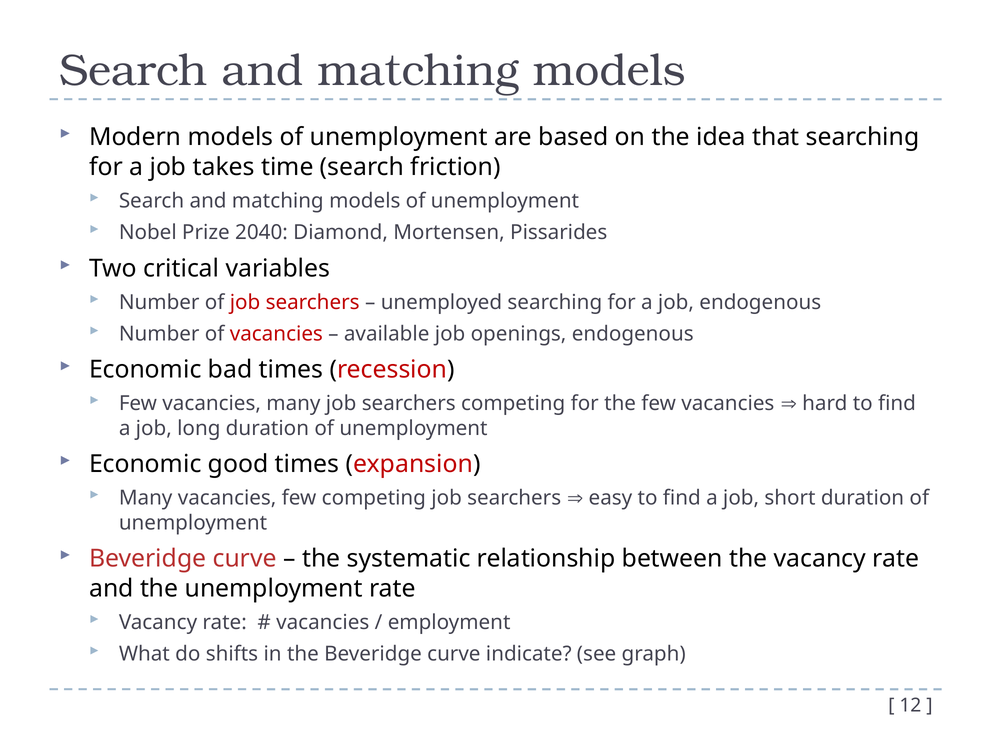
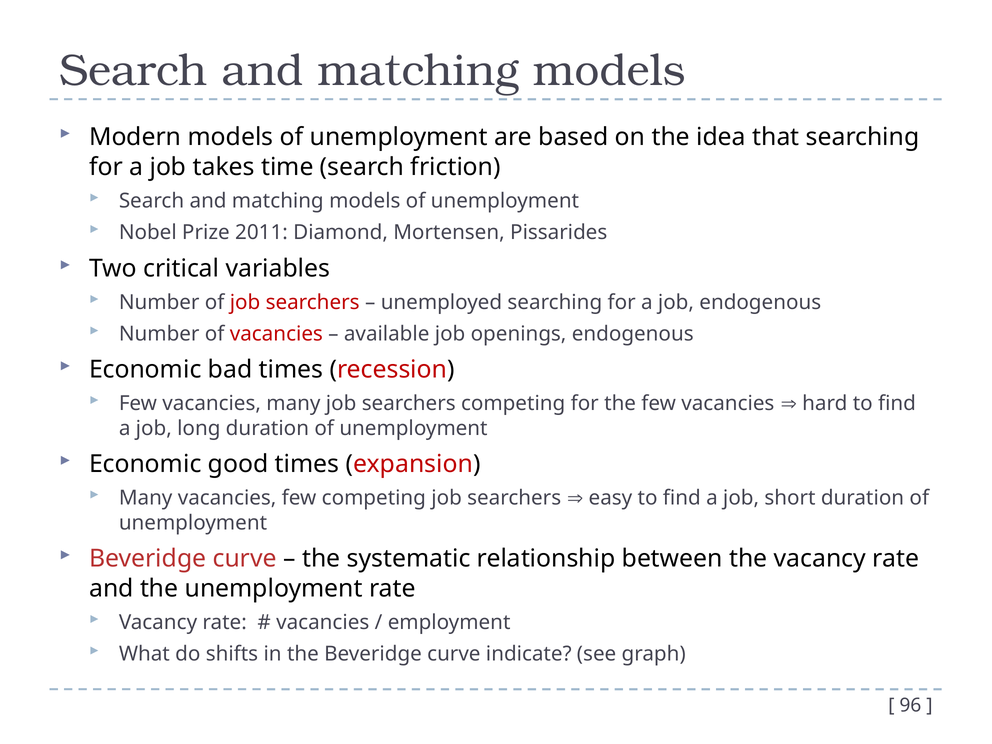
2040: 2040 -> 2011 (262, 233)
12: 12 -> 96 (910, 706)
